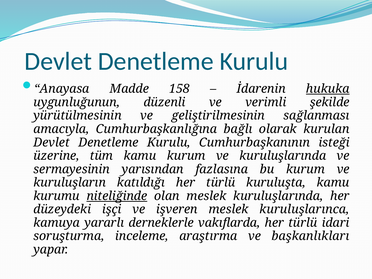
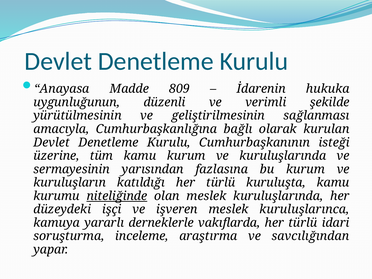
158: 158 -> 809 (180, 89)
hukuka underline: present -> none (328, 89)
başkanlıkları: başkanlıkları -> savcılığından (310, 236)
